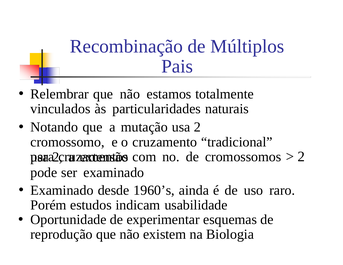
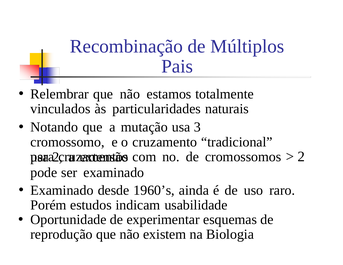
mutação usa 2: 2 -> 3 (197, 127)
